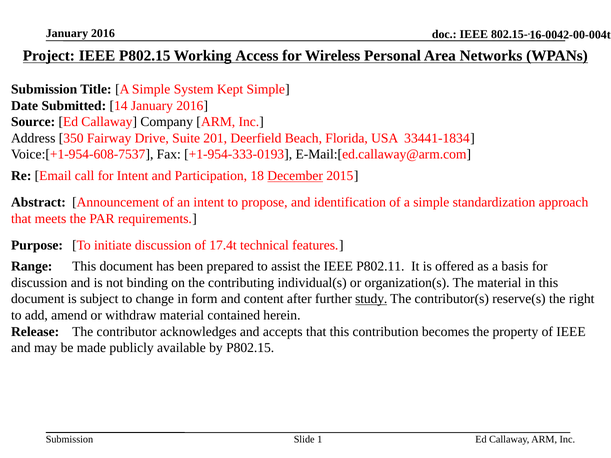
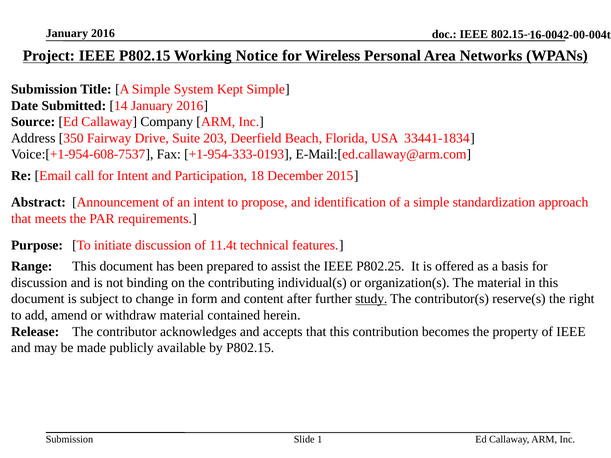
Access: Access -> Notice (257, 56)
201: 201 -> 203 (215, 138)
December underline: present -> none (295, 176)
17.4t: 17.4t -> 11.4t (223, 245)
P802.11: P802.11 -> P802.25 (380, 267)
